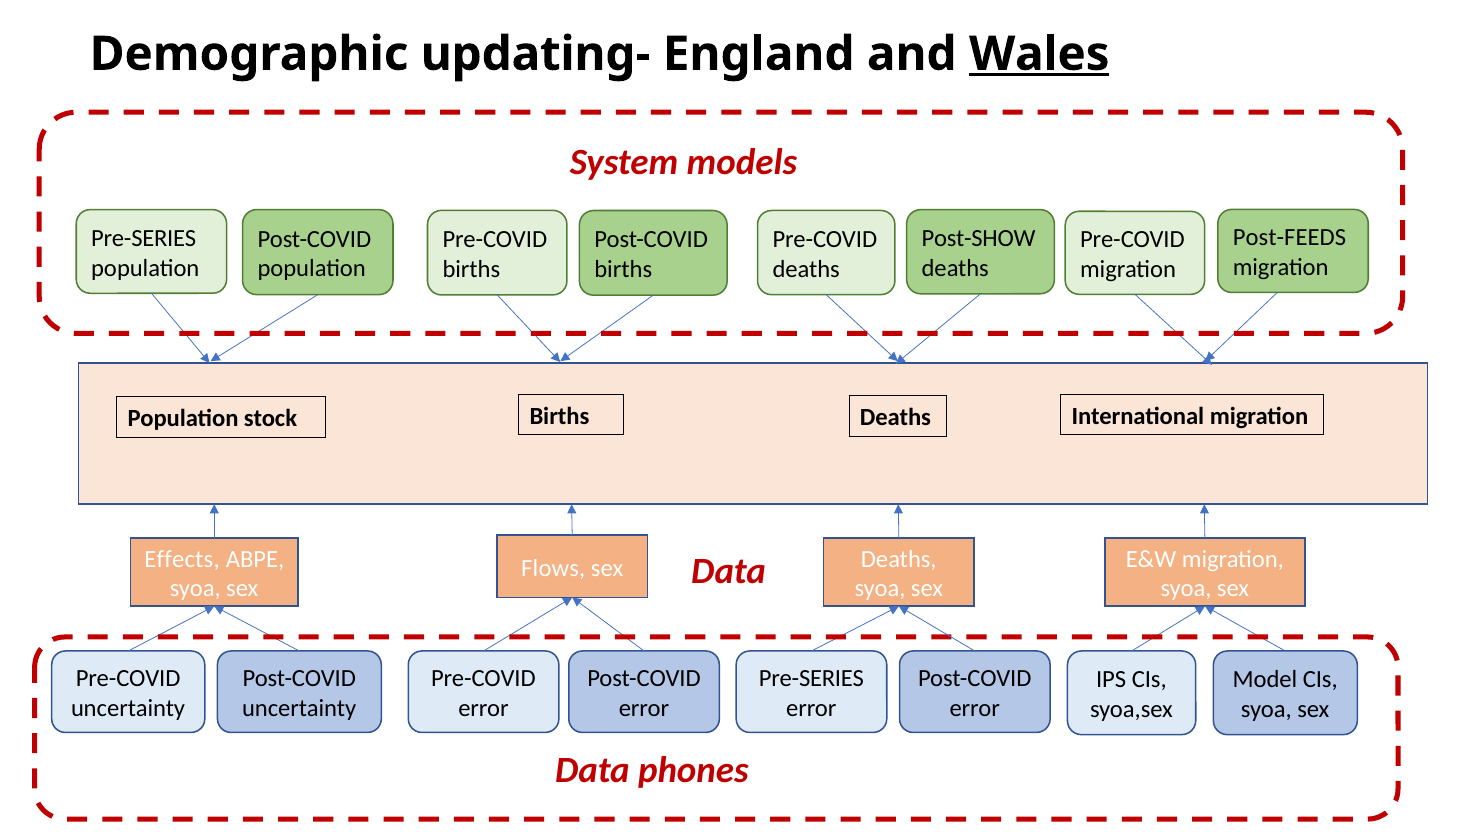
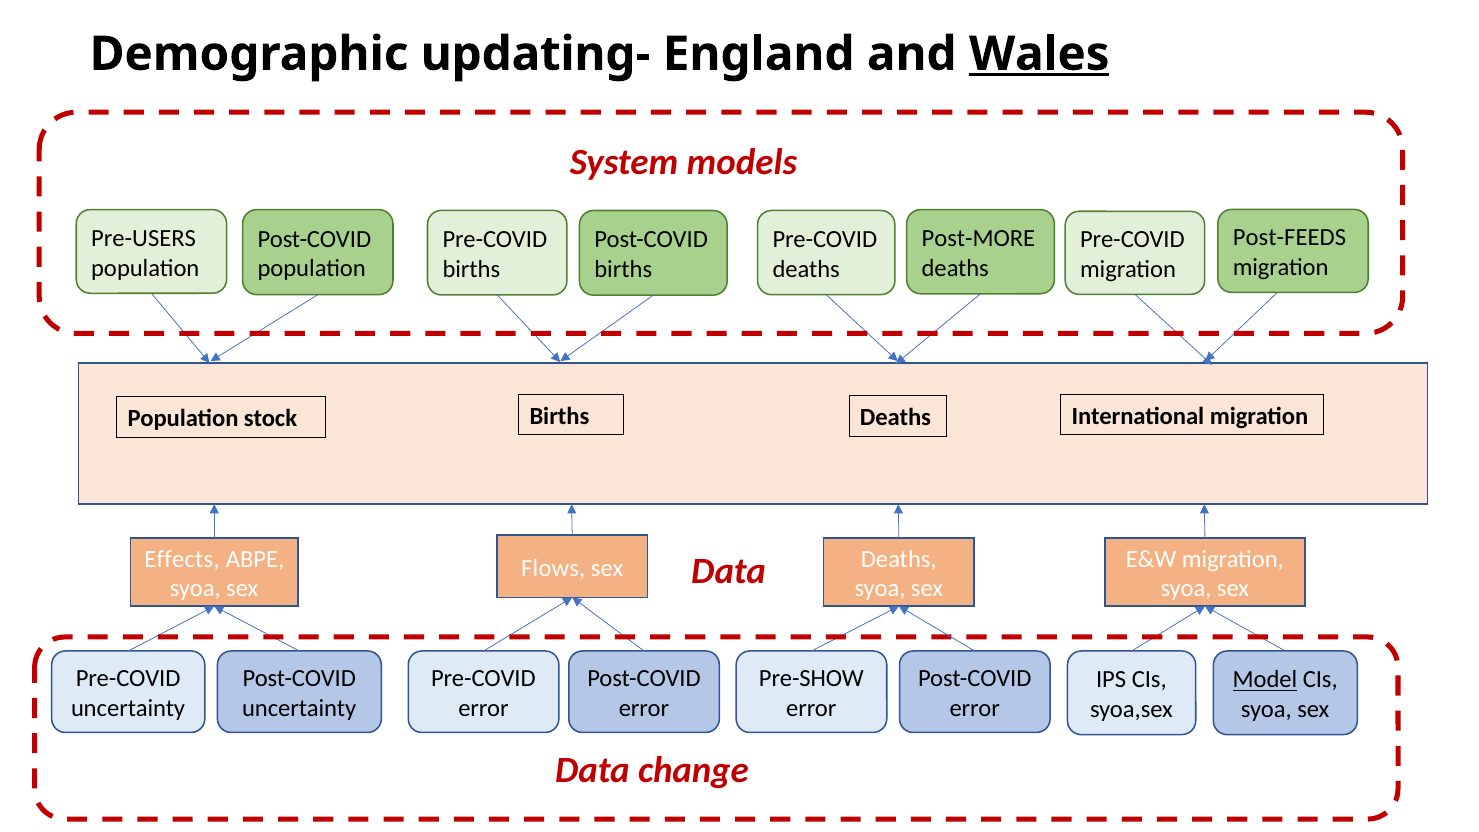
Pre-SERIES: Pre-SERIES -> Pre-USERS (144, 238)
Post-SHOW: Post-SHOW -> Post-MORE (978, 239)
Pre-SERIES: Pre-SERIES -> Pre-SHOW (811, 679)
Model underline: none -> present (1265, 680)
phones: phones -> change (693, 770)
